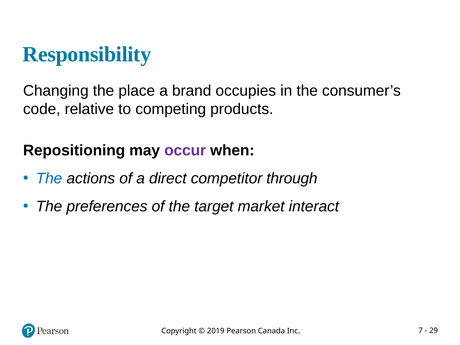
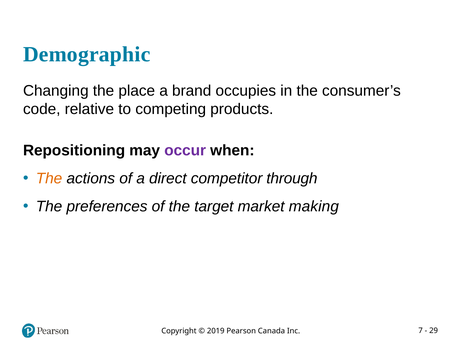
Responsibility: Responsibility -> Demographic (87, 54)
The colour: blue -> orange (49, 179)
interact: interact -> making (314, 207)
